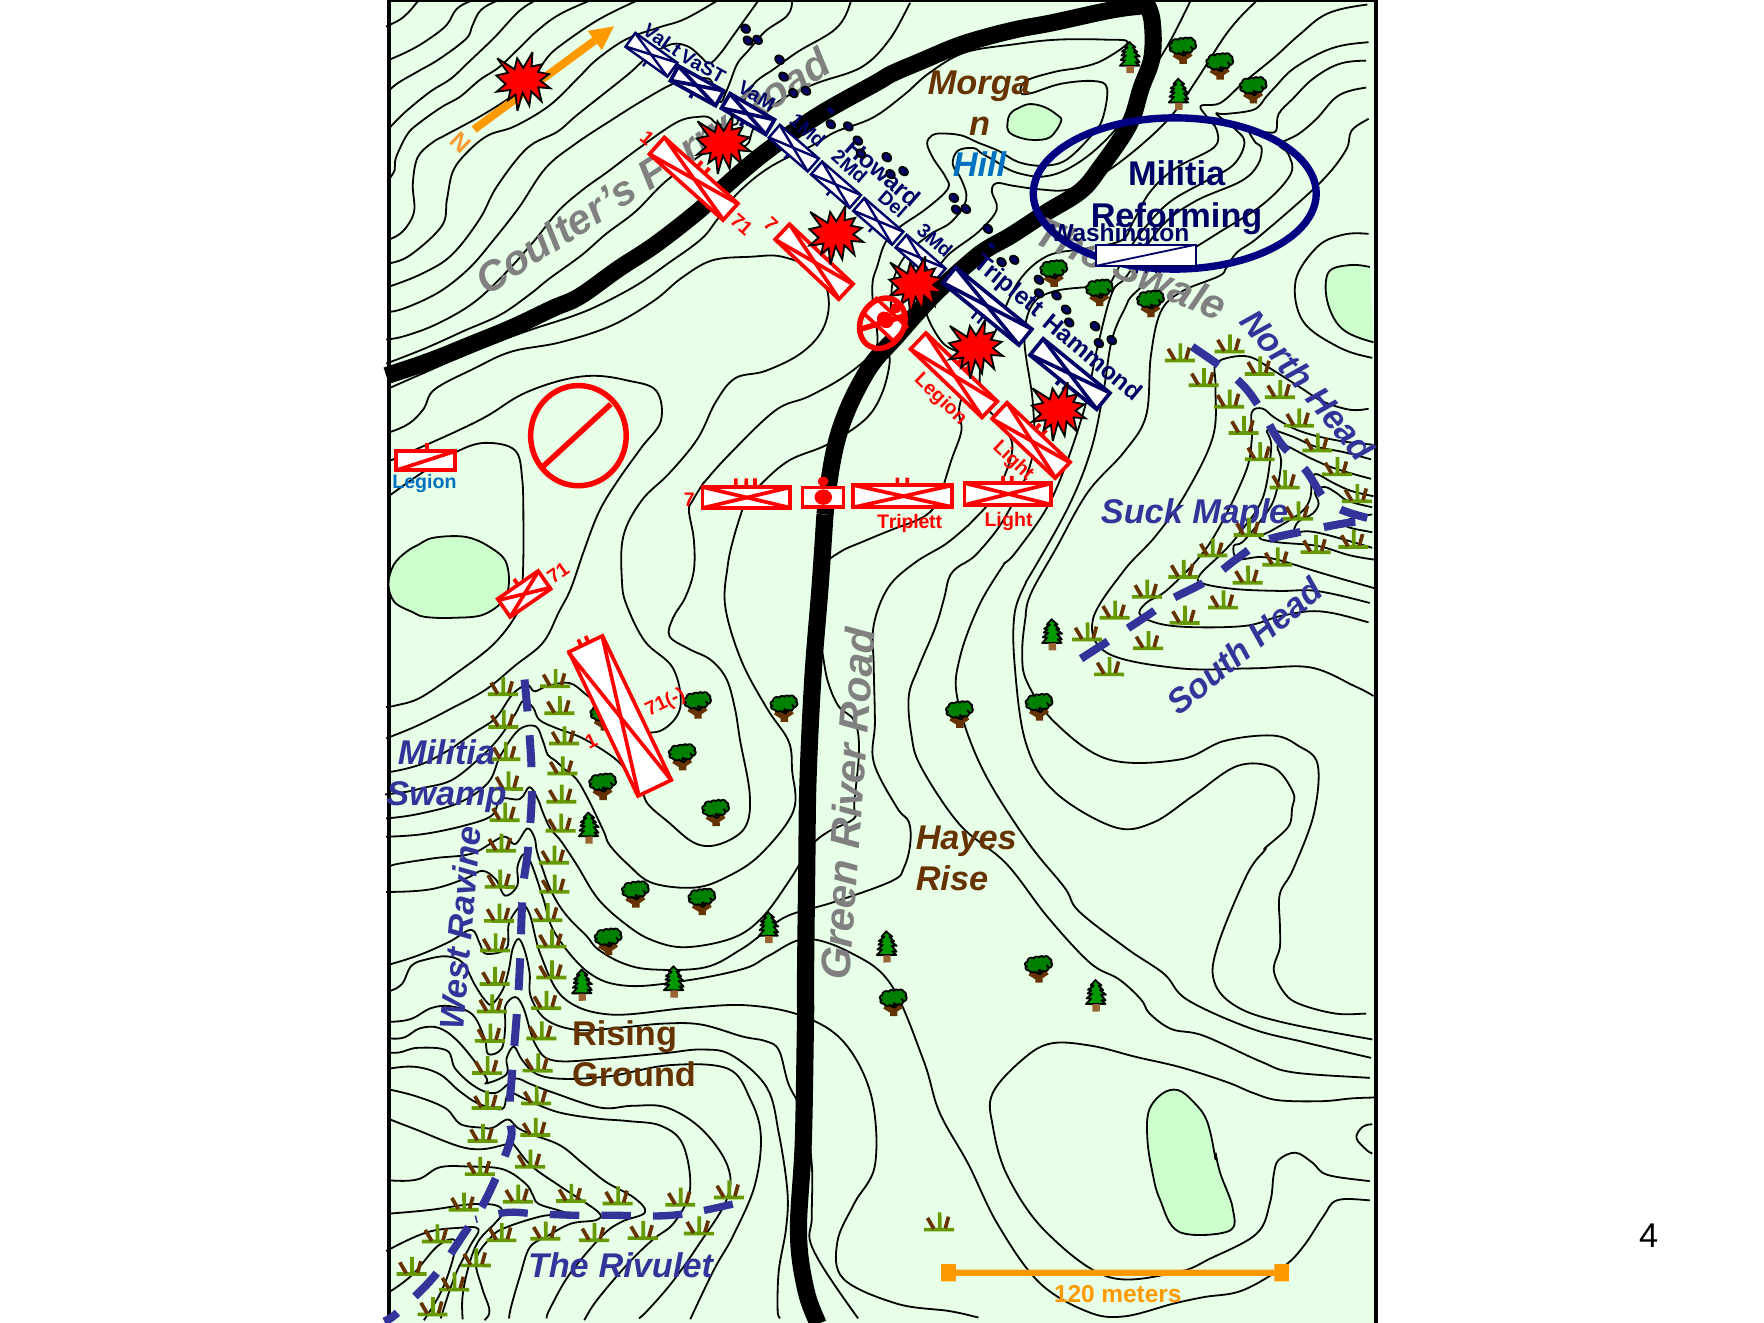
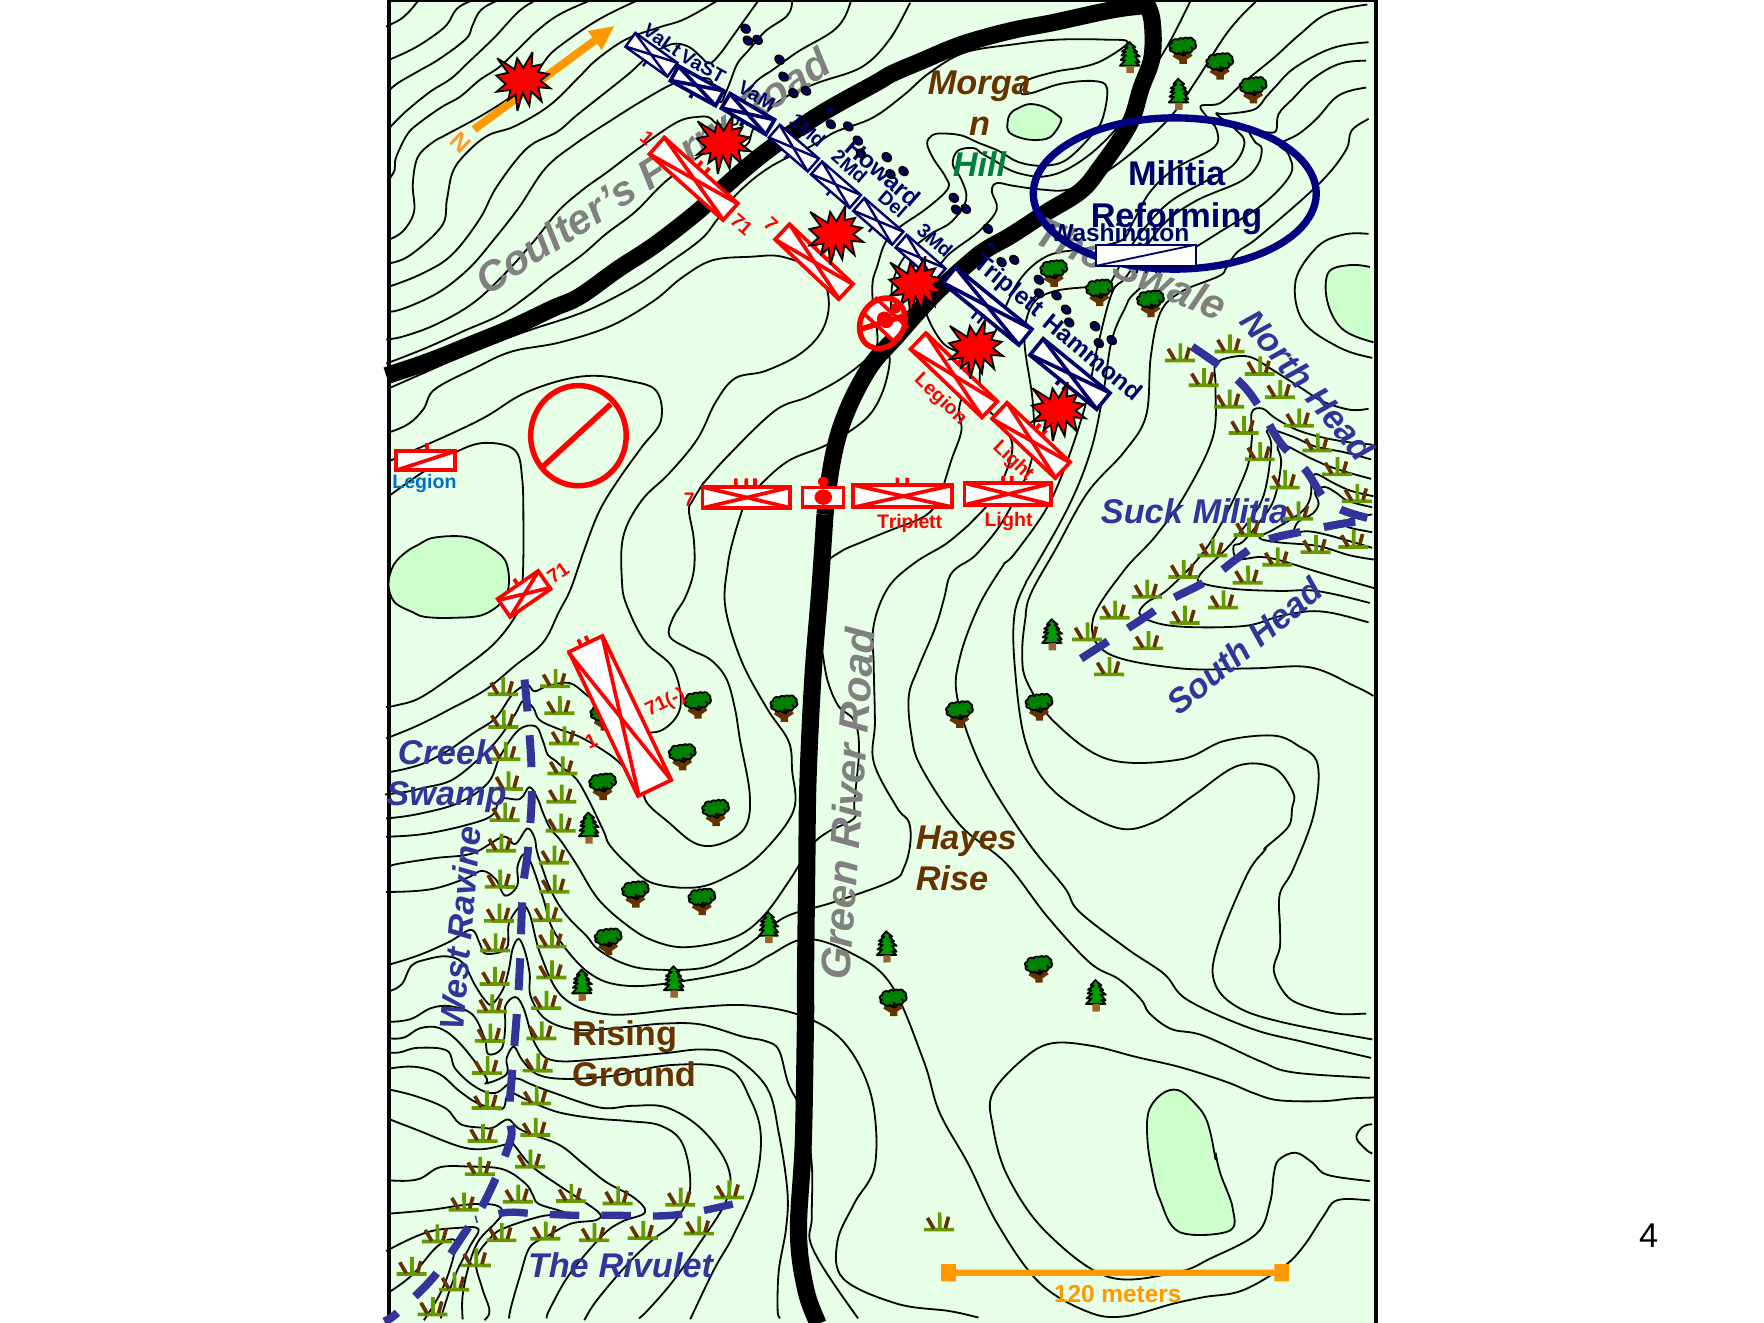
Hill colour: blue -> green (979, 165)
Suck Maple: Maple -> Militia (1240, 512)
Militia: Militia -> Creek (446, 753)
